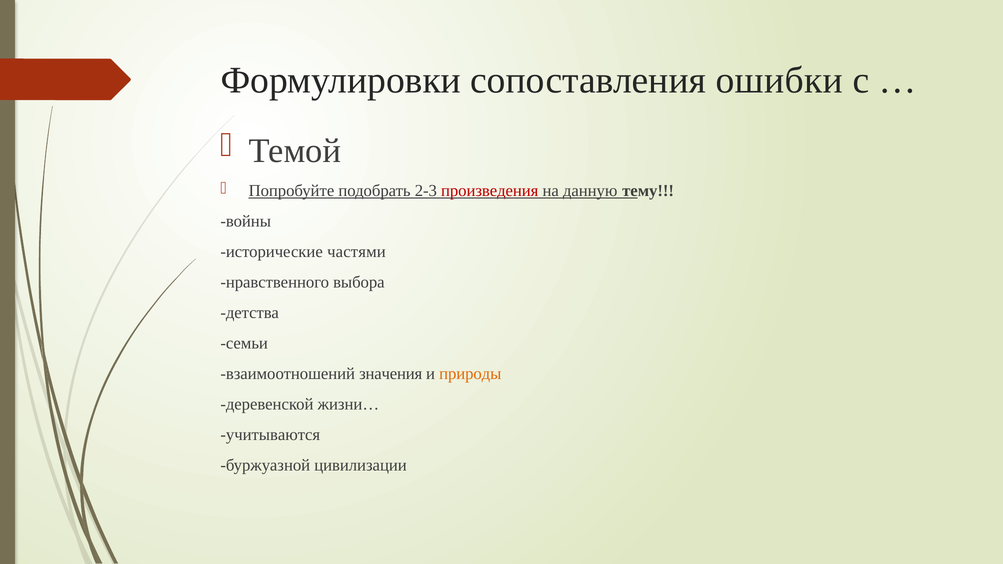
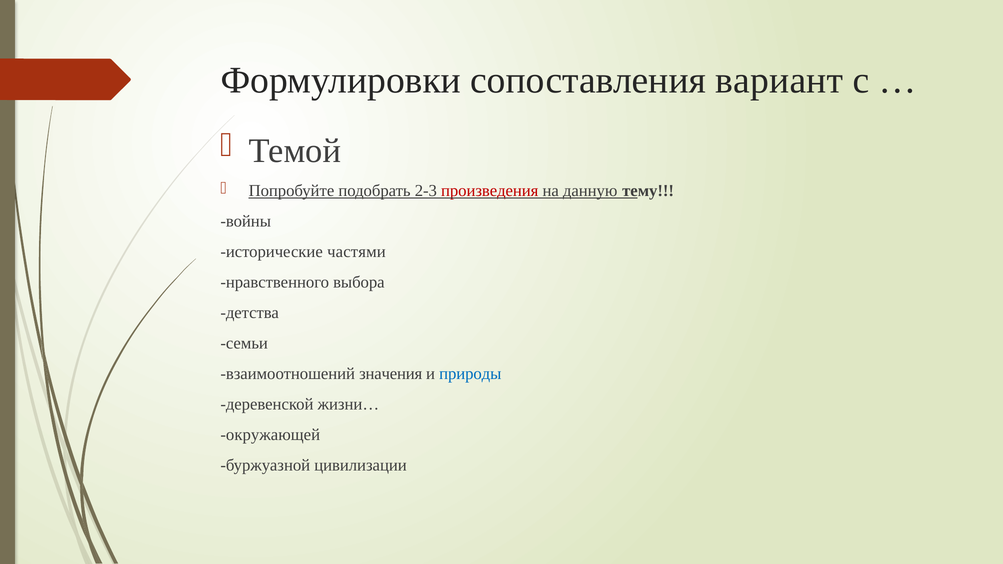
ошибки: ошибки -> вариант (779, 80)
природы colour: orange -> blue (470, 374)
учитываются: учитываются -> окружающей (270, 435)
